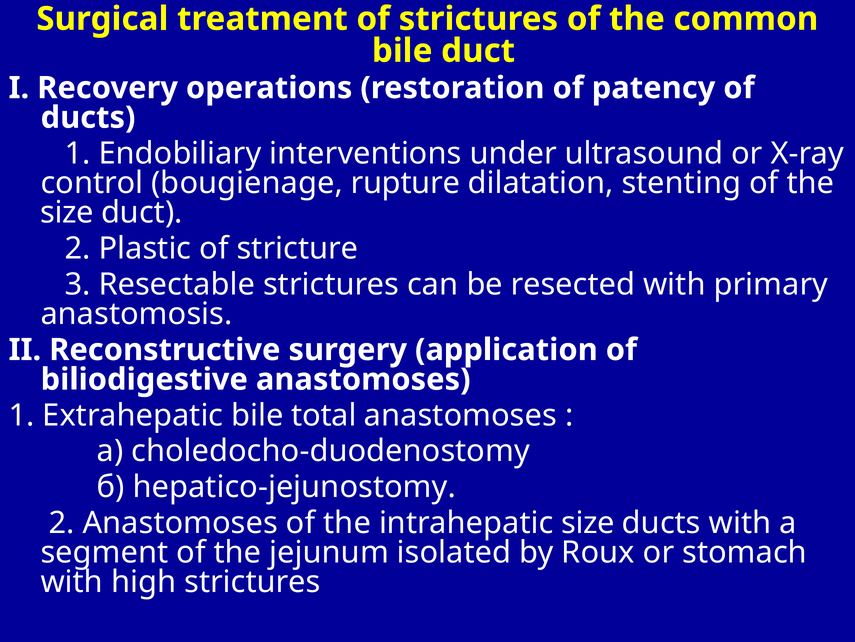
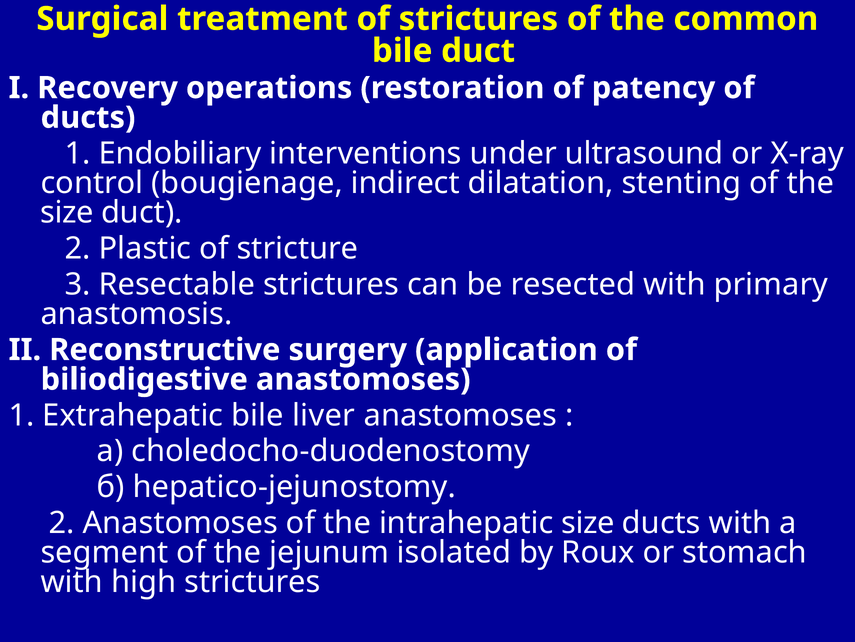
rupture: rupture -> indirect (405, 183)
total: total -> liver (324, 415)
